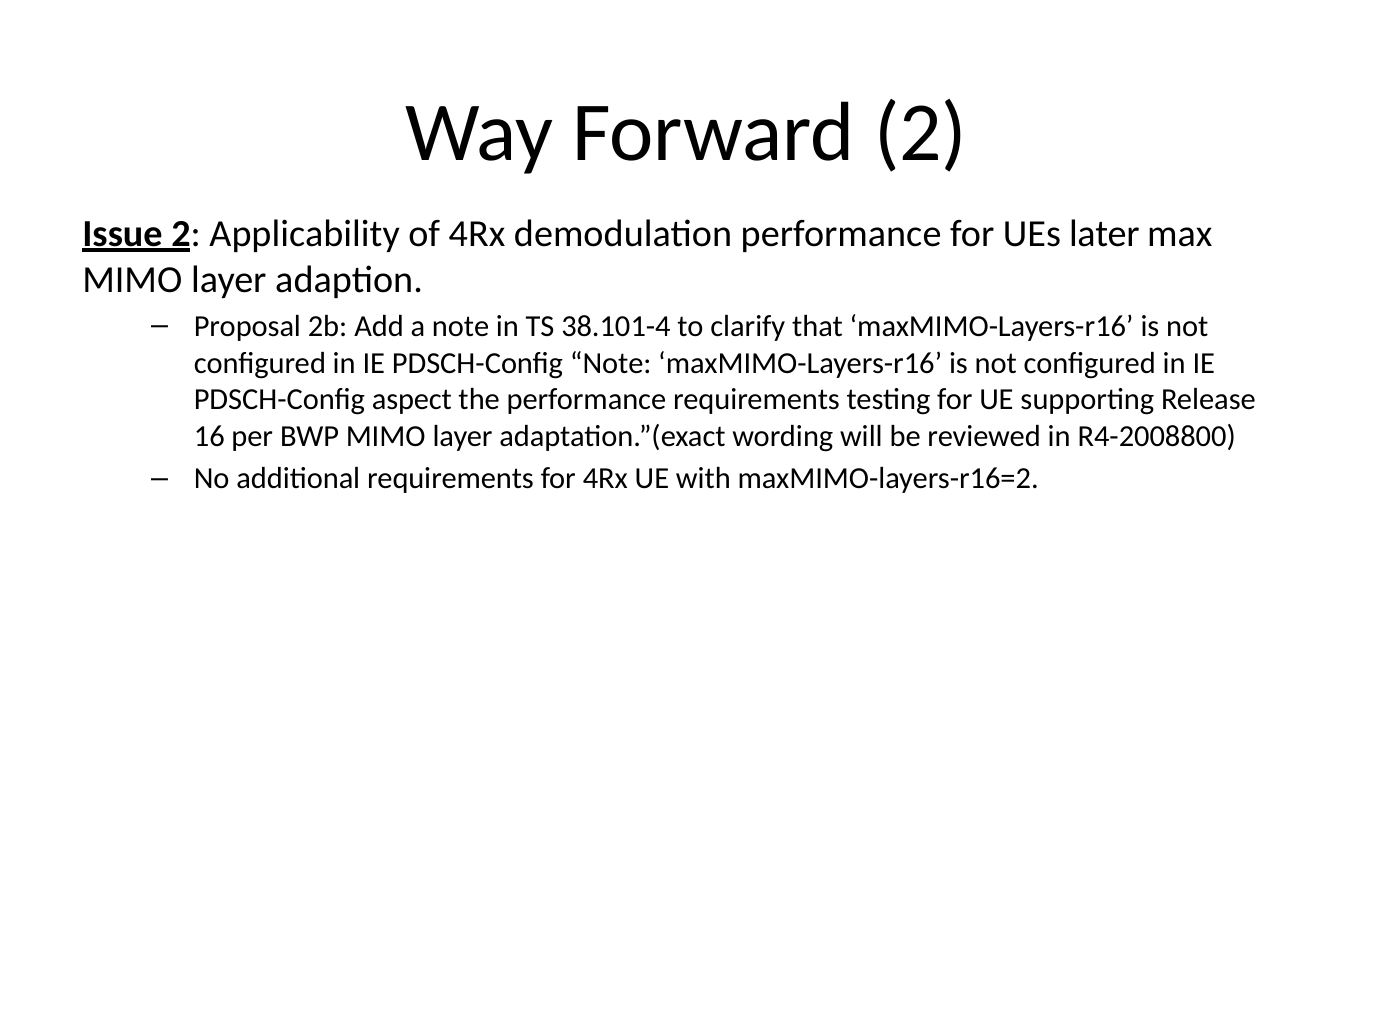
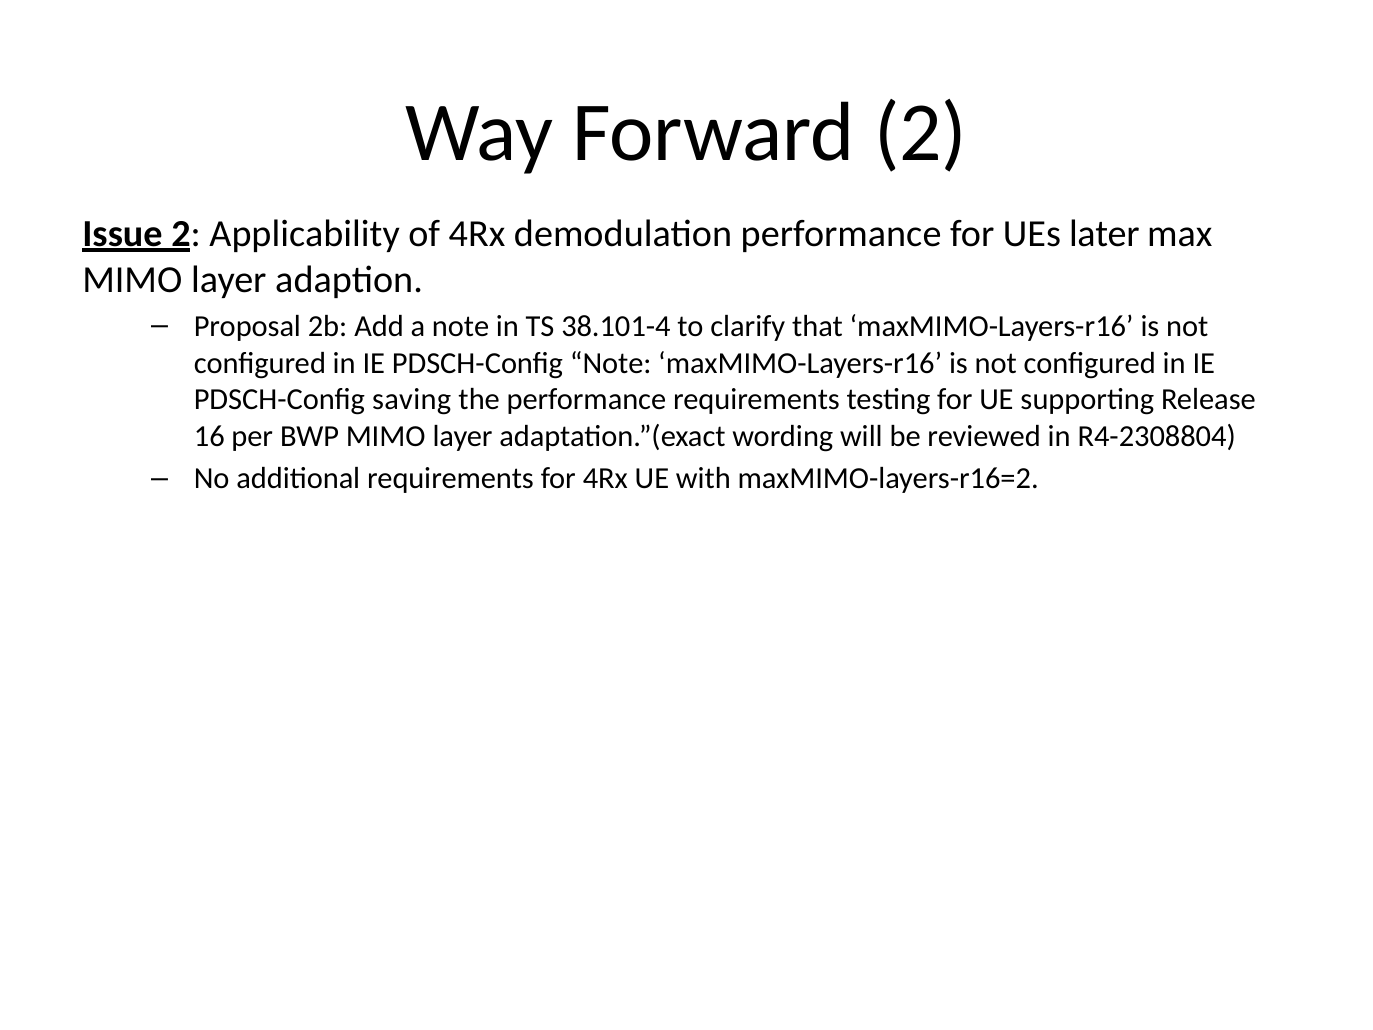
aspect: aspect -> saving (412, 399)
R4-2008800: R4-2008800 -> R4-2308804 (1157, 436)
